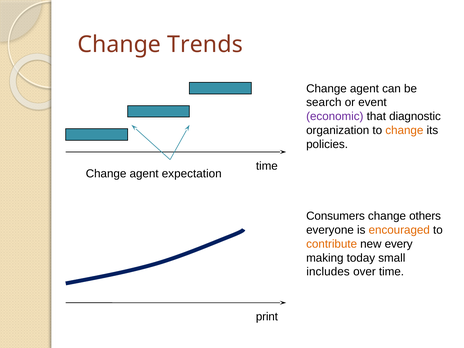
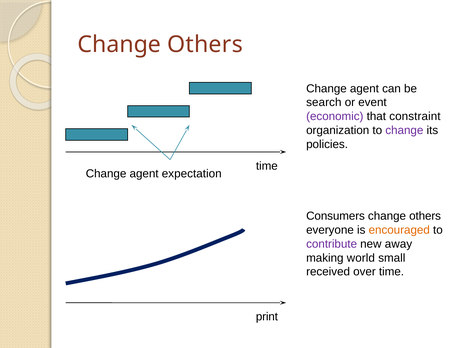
Trends: Trends -> Others (205, 45)
diagnostic: diagnostic -> constraint (415, 116)
change colour: orange -> purple (404, 130)
contribute colour: orange -> purple (332, 244)
every: every -> away (399, 244)
today: today -> world (361, 258)
includes: includes -> received (328, 272)
